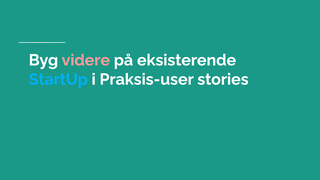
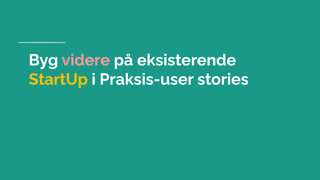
StartUp colour: light blue -> yellow (58, 79)
